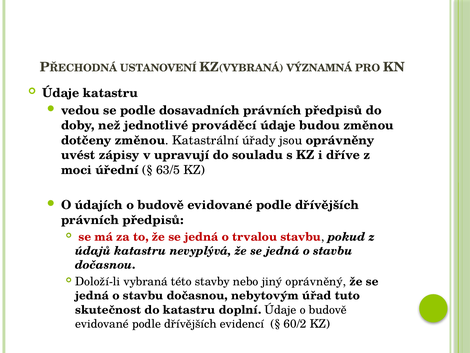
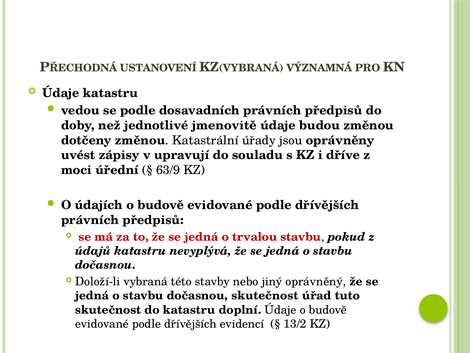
prováděcí: prováděcí -> jmenovitě (224, 125)
63/5: 63/5 -> 63/9 (168, 170)
dočasnou nebytovým: nebytovým -> skutečnost (265, 295)
60/2: 60/2 -> 13/2 (295, 323)
